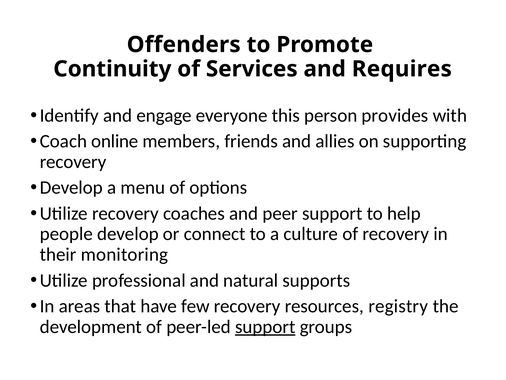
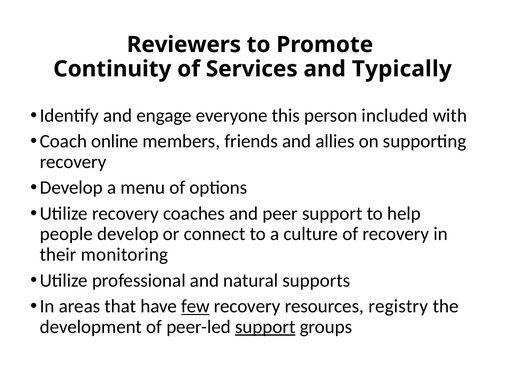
Offenders: Offenders -> Reviewers (184, 45)
Requires: Requires -> Typically (402, 69)
provides: provides -> included (395, 115)
few underline: none -> present (195, 306)
